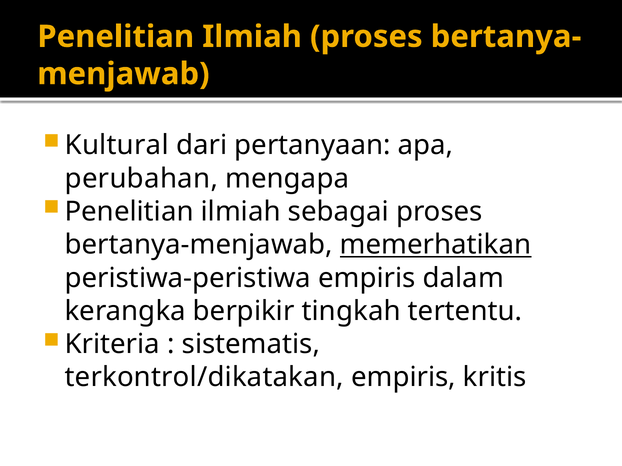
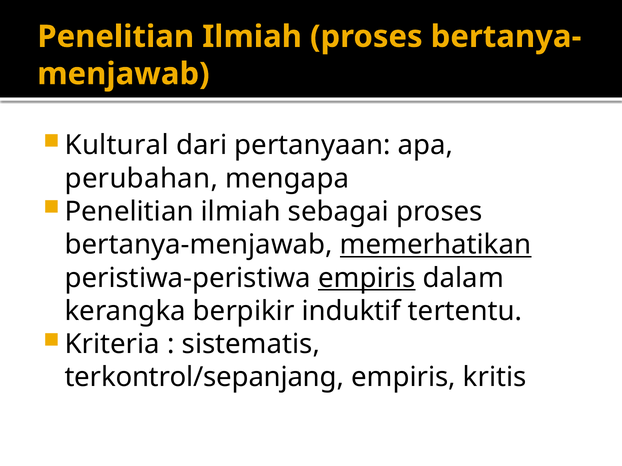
empiris underline: none -> present (367, 278)
tingkah: tingkah -> induktif (351, 311)
terkontrol/dikatakan: terkontrol/dikatakan -> terkontrol/sepanjang (204, 378)
